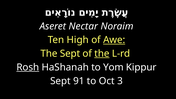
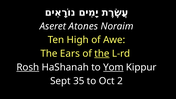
Nectar: Nectar -> Atones (83, 26)
Awe underline: present -> none (114, 40)
The Sept: Sept -> Ears (70, 54)
Yom underline: none -> present (113, 67)
91: 91 -> 35 (79, 81)
3: 3 -> 2 (120, 81)
